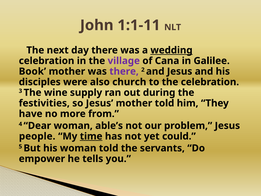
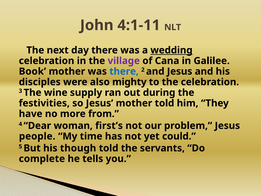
1:1-11: 1:1-11 -> 4:1-11 (139, 25)
there colour: purple -> blue (124, 71)
church: church -> mighty (129, 82)
able’s: able’s -> first’s (109, 126)
time underline: present -> none (91, 136)
his woman: woman -> though (78, 148)
empower: empower -> complete (42, 159)
